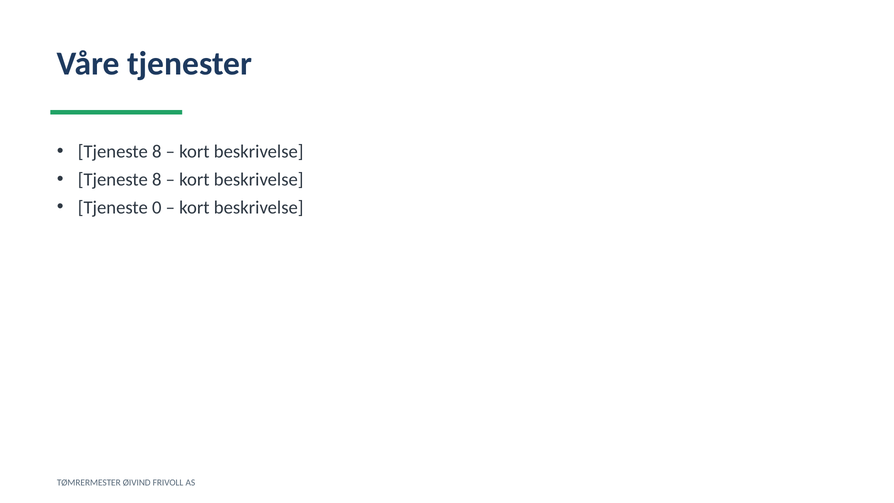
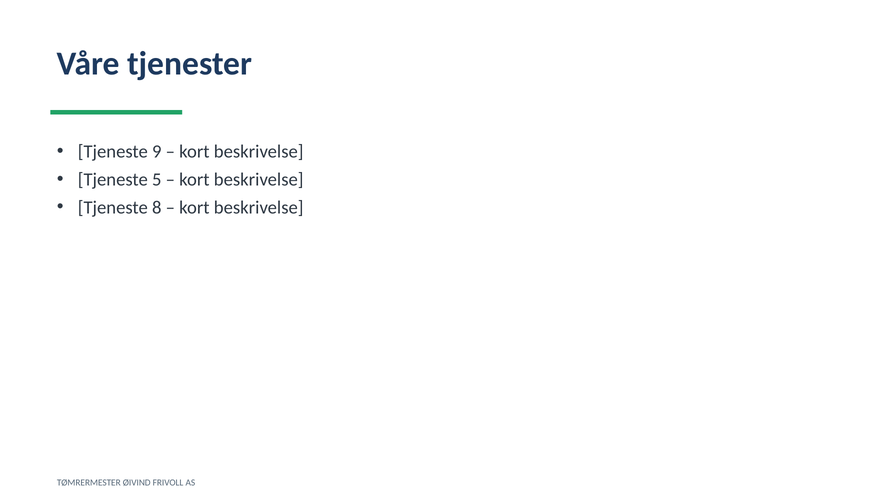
8: 8 -> 9 (157, 151)
8: 8 -> 5 (157, 179)
0: 0 -> 8 (157, 207)
